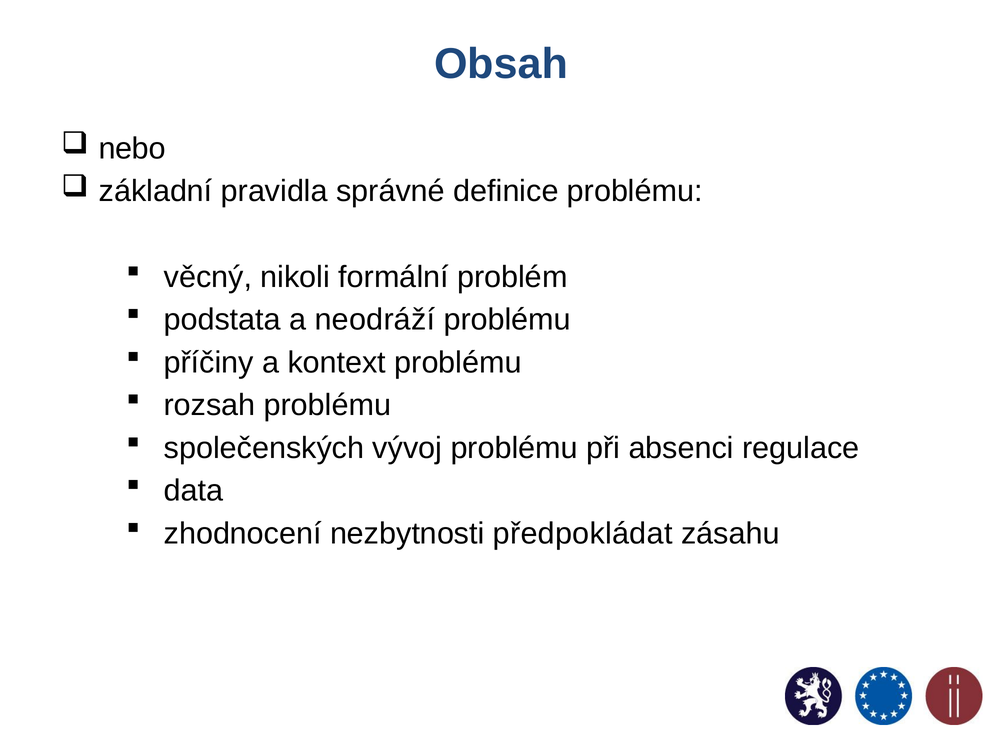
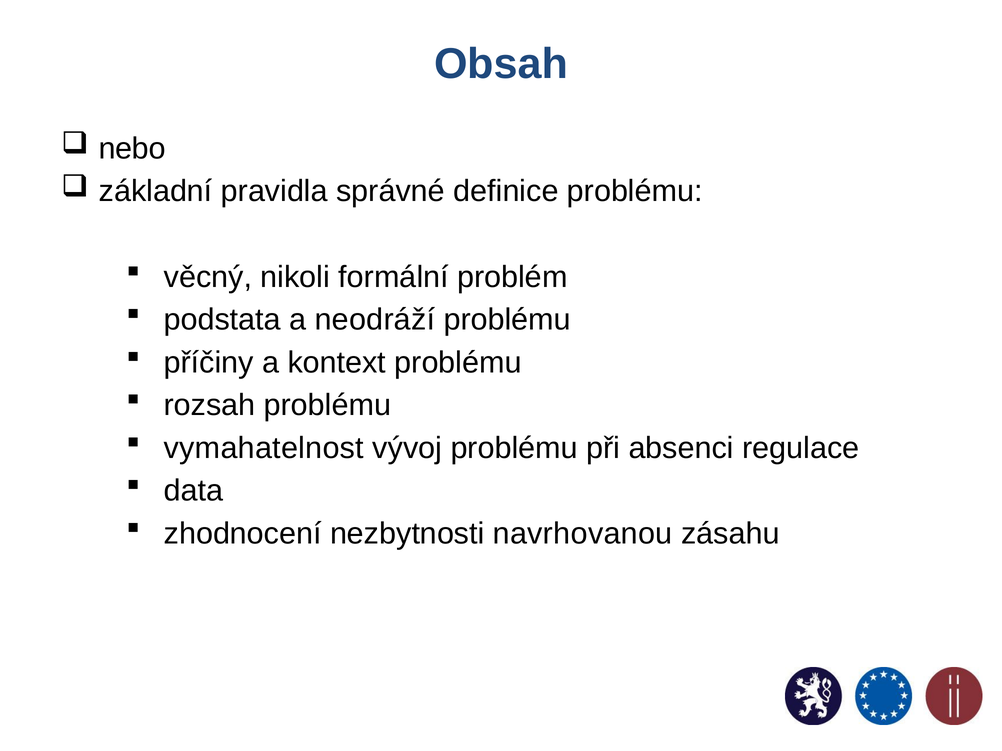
společenských: společenských -> vymahatelnost (264, 448)
předpokládat: předpokládat -> navrhovanou (583, 534)
